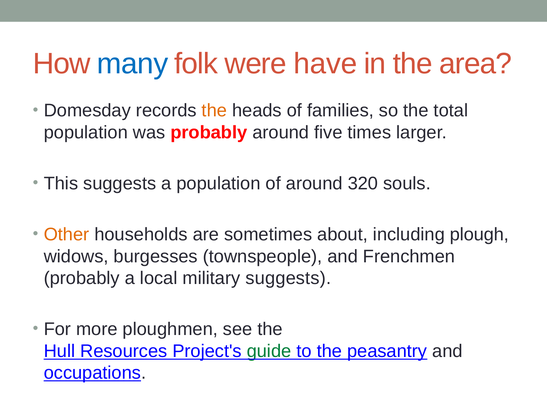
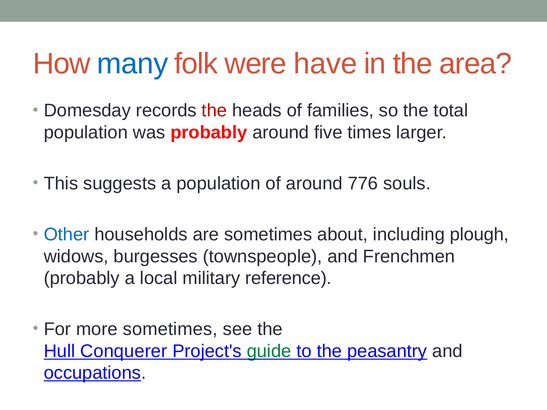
the colour: orange -> red (214, 111)
320: 320 -> 776 (363, 184)
Other colour: orange -> blue (67, 235)
military suggests: suggests -> reference (288, 278)
more ploughmen: ploughmen -> sometimes (170, 329)
Resources: Resources -> Conquerer (124, 351)
